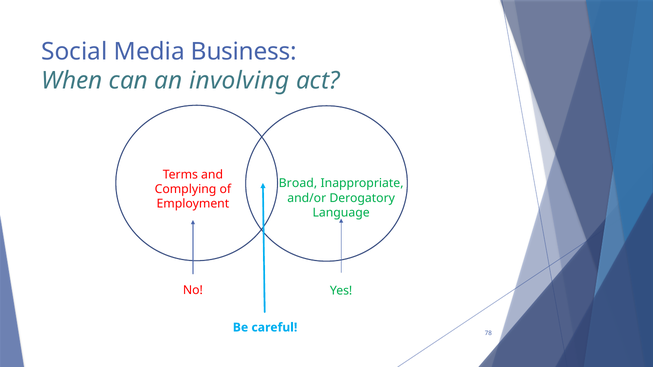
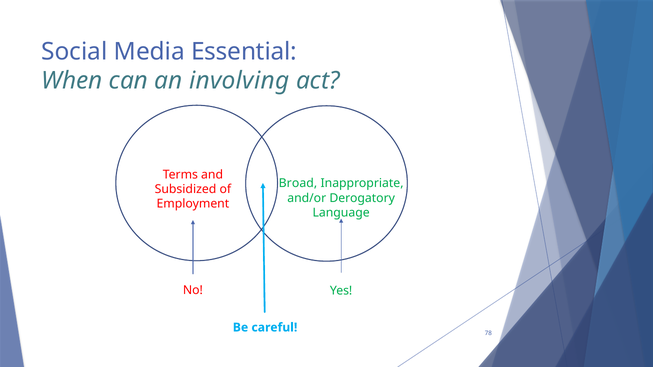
Business: Business -> Essential (244, 51)
Complying: Complying -> Subsidized (186, 189)
